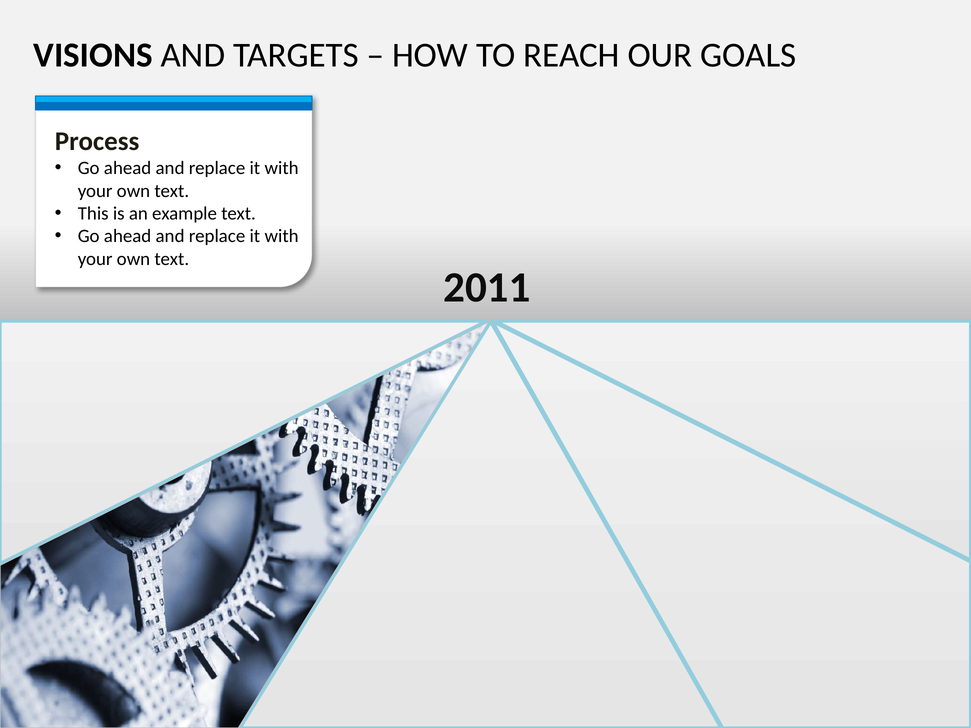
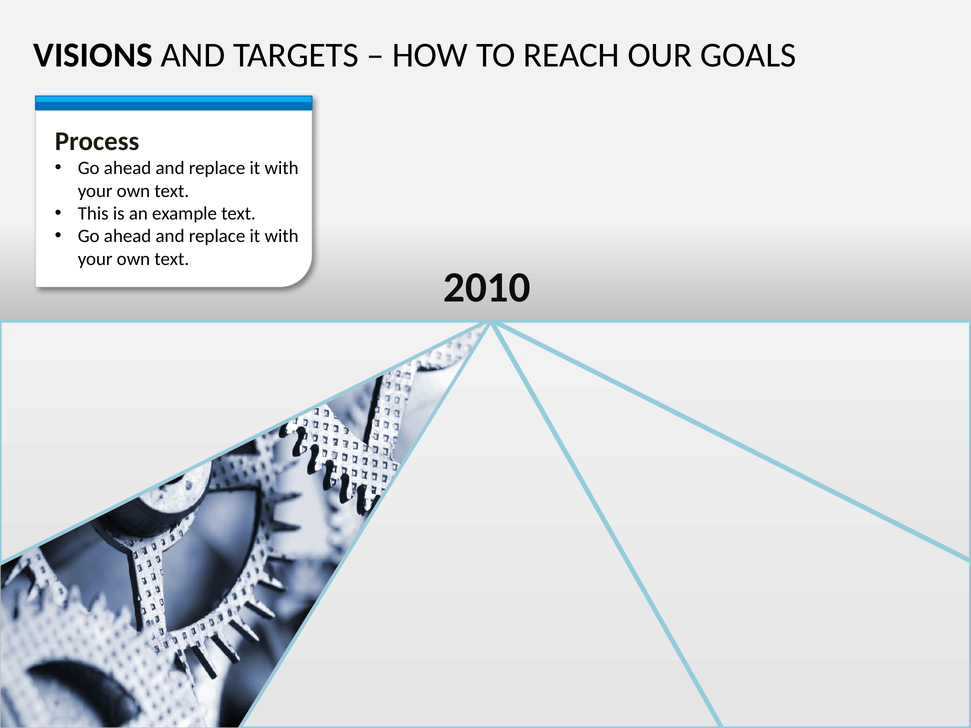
2011: 2011 -> 2010 (487, 287)
